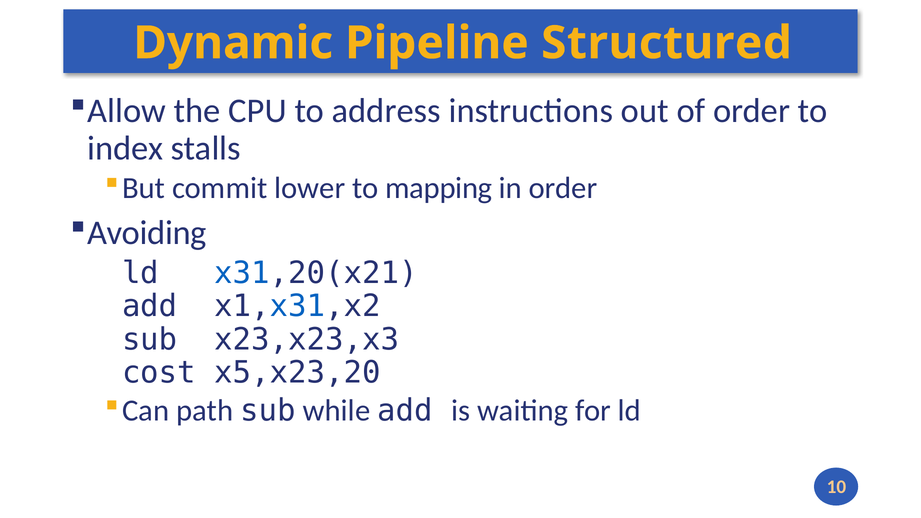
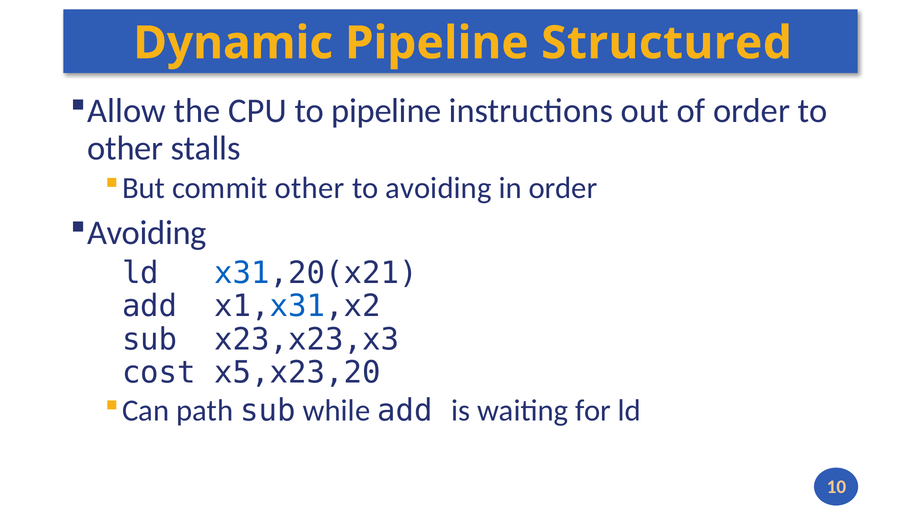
to address: address -> pipeline (386, 111)
index: index -> other (125, 148)
commit lower: lower -> other (310, 188)
to mapping: mapping -> avoiding (438, 188)
